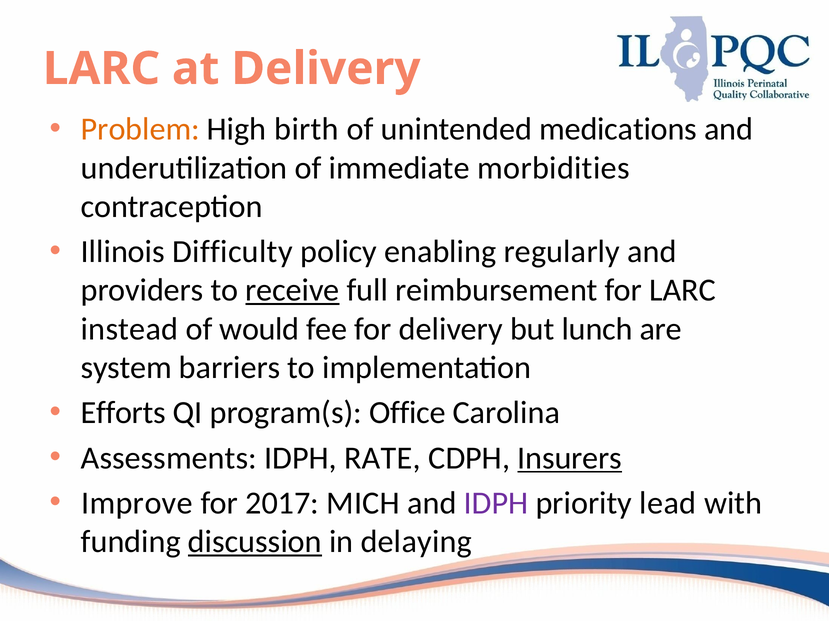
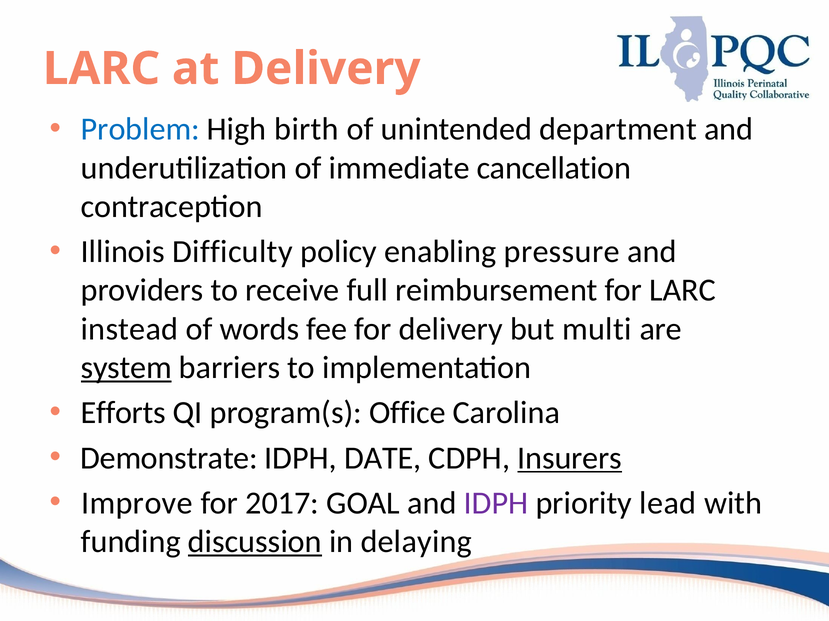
Problem colour: orange -> blue (140, 129)
medications: medications -> department (618, 129)
morbidities: morbidities -> cancellation (554, 168)
regularly: regularly -> pressure (562, 252)
receive underline: present -> none (292, 291)
would: would -> words (259, 329)
lunch: lunch -> multi (597, 329)
system underline: none -> present (126, 368)
Assessments: Assessments -> Demonstrate (169, 458)
RATE: RATE -> DATE (383, 458)
MICH: MICH -> GOAL (363, 504)
